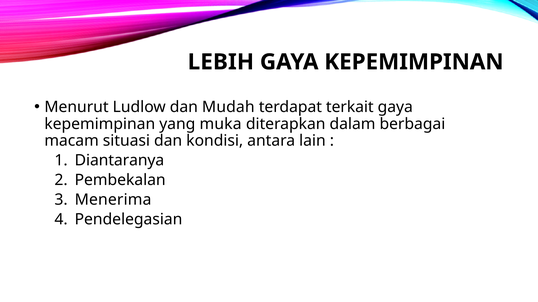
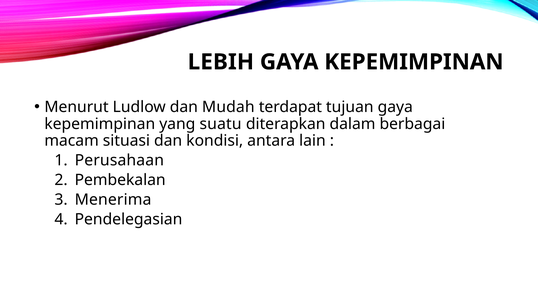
terkait: terkait -> tujuan (350, 107)
muka: muka -> suatu (221, 124)
Diantaranya: Diantaranya -> Perusahaan (119, 161)
